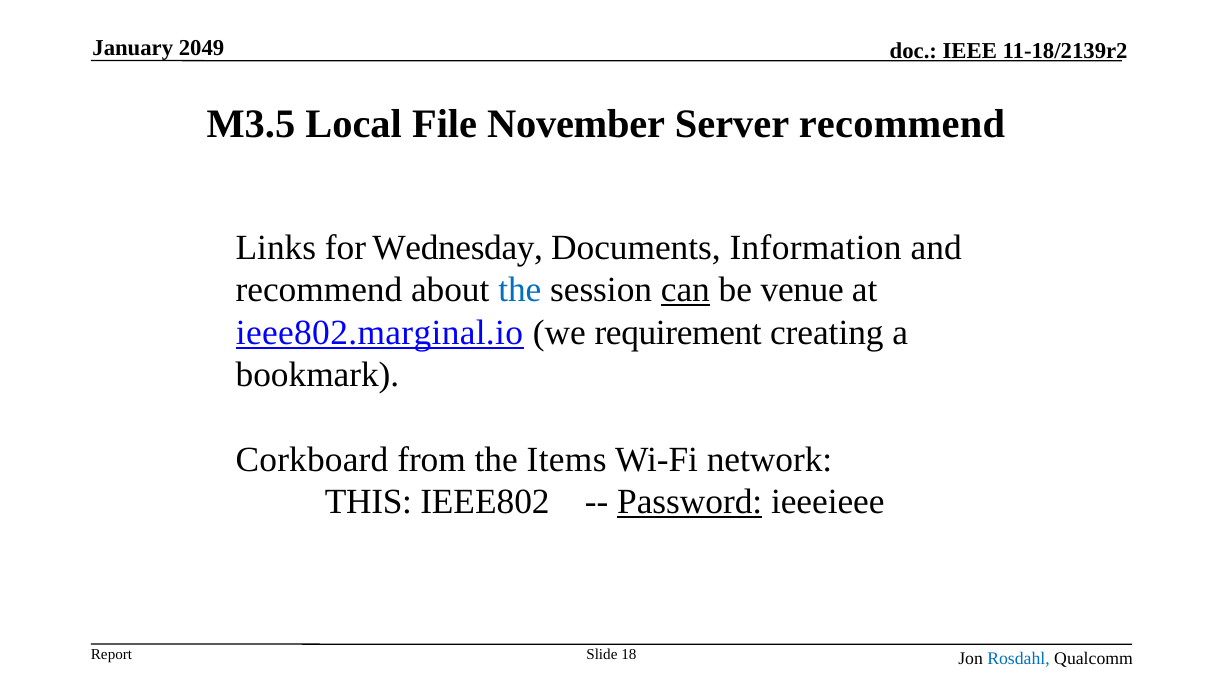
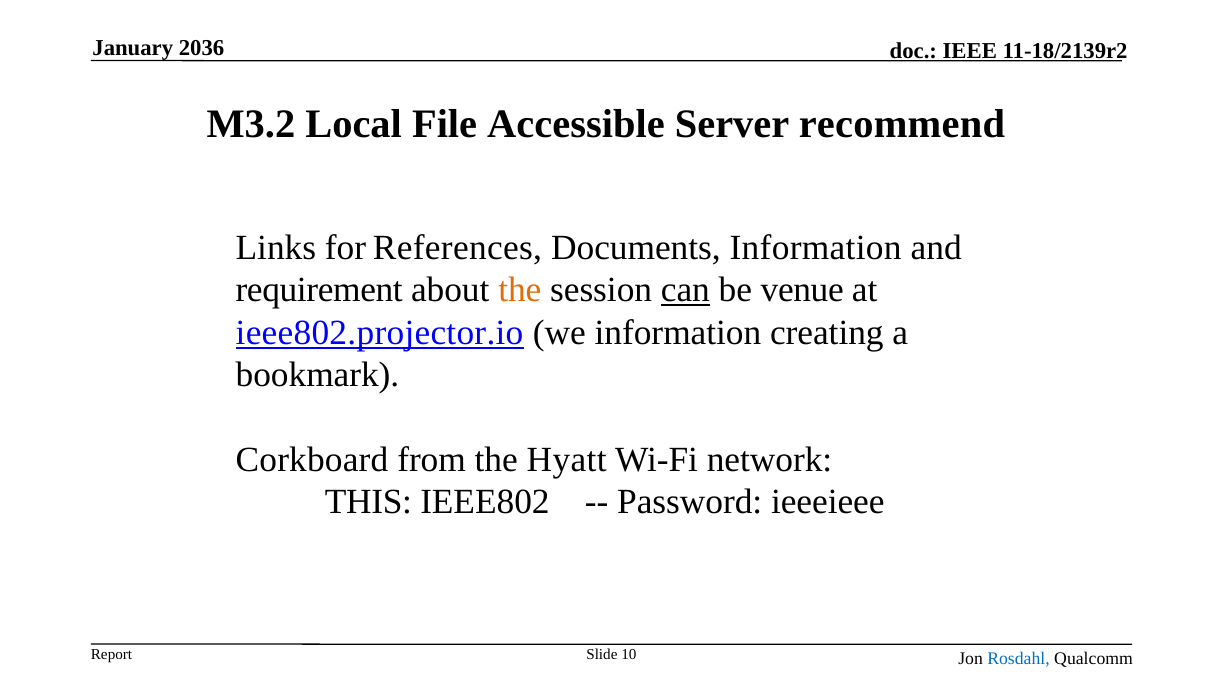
2049: 2049 -> 2036 (202, 48)
M3.5: M3.5 -> M3.2 (251, 124)
November: November -> Accessible (576, 124)
Wednesday: Wednesday -> References (457, 248)
recommend: recommend -> requirement (319, 290)
the colour: blue -> orange (520, 290)
ieee802.marginal.io: ieee802.marginal.io -> ieee802.projector.io (380, 332)
we requirement: requirement -> information (678, 332)
Items: Items -> Hyatt (567, 460)
Password underline: present -> none (690, 502)
18: 18 -> 10 (629, 654)
